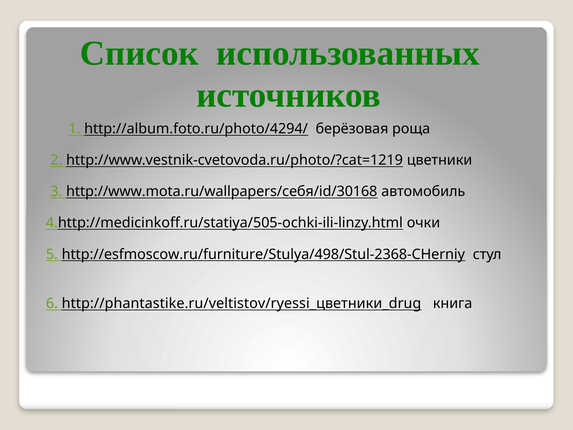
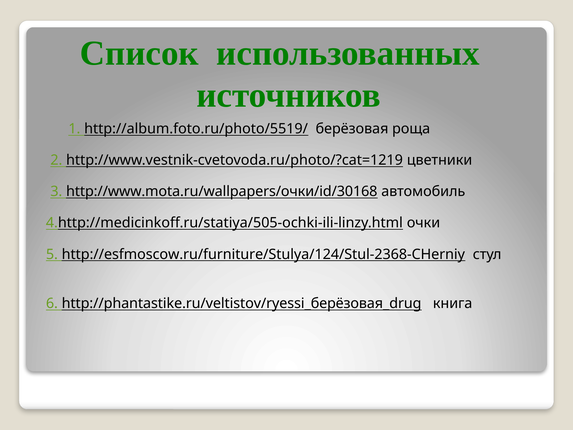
http://album.foto.ru/photo/4294/: http://album.foto.ru/photo/4294/ -> http://album.foto.ru/photo/5519/ (196, 129)
http://www.mota.ru/wallpapers/себя/id/30168: http://www.mota.ru/wallpapers/себя/id/30168 -> http://www.mota.ru/wallpapers/очки/id/30168 (222, 191)
http://esfmoscow.ru/furniture/Stulya/498/Stul-2368-CHerniy: http://esfmoscow.ru/furniture/Stulya/498/Stul-2368-CHerniy -> http://esfmoscow.ru/furniture/Stulya/124/Stul-2368-CHerniy (263, 254)
http://phantastike.ru/veltistov/ryessi_цветники_drug: http://phantastike.ru/veltistov/ryessi_цветники_drug -> http://phantastike.ru/veltistov/ryessi_берёзовая_drug (242, 303)
